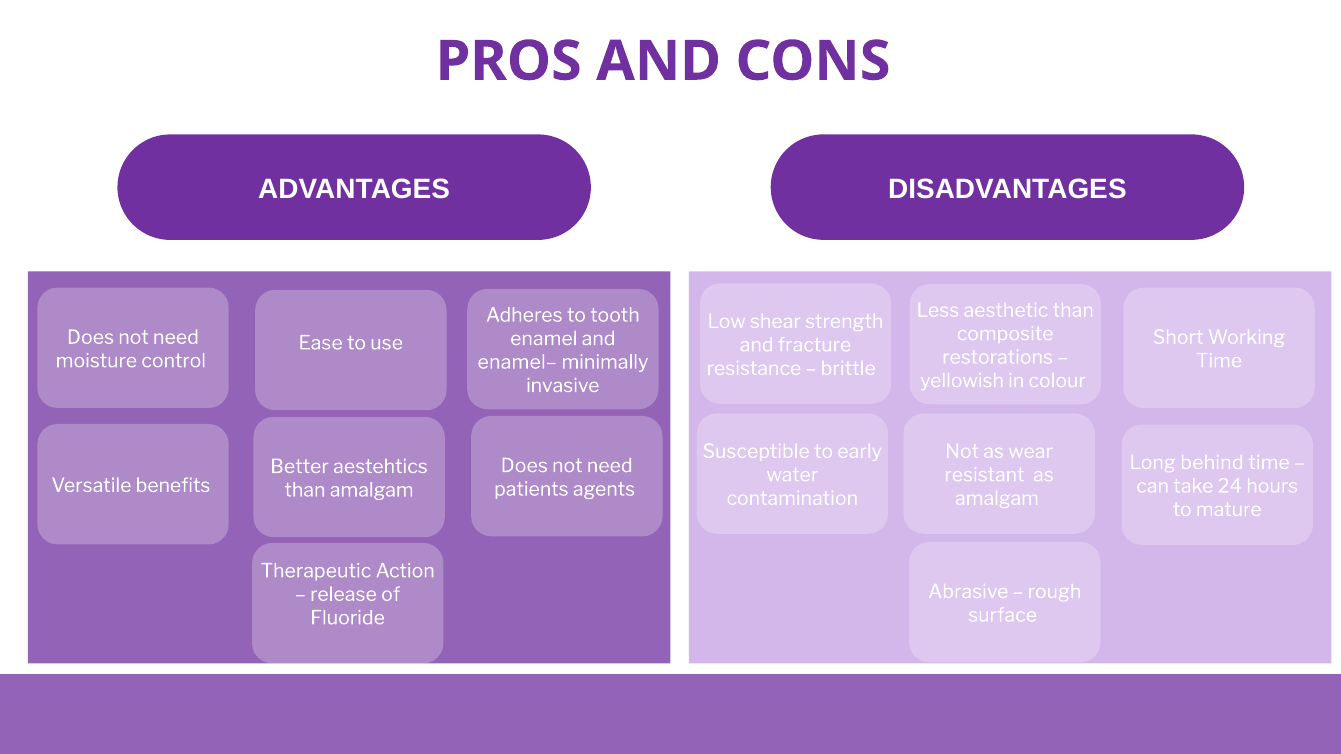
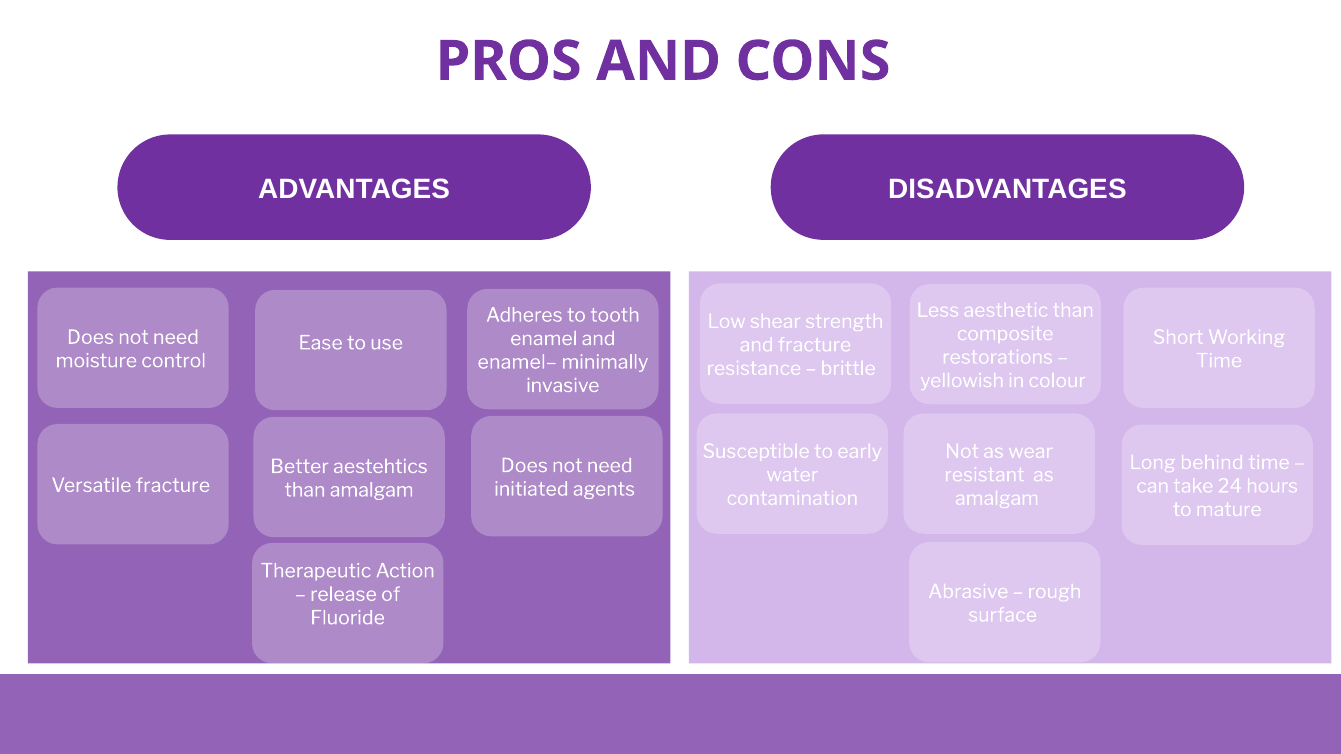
Versatile benefits: benefits -> fracture (173, 486)
patients: patients -> initiated (531, 489)
